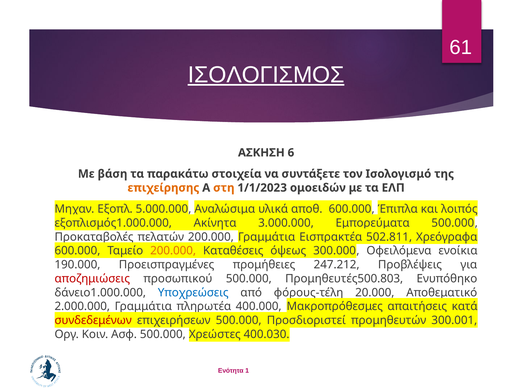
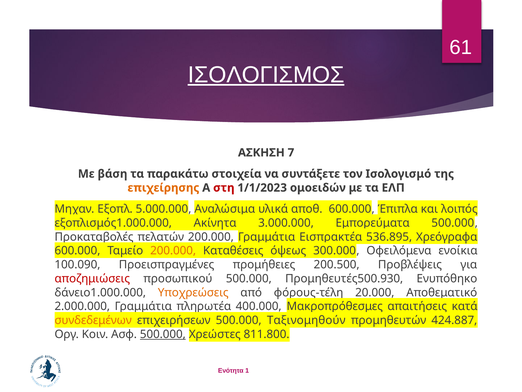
6: 6 -> 7 (291, 152)
στη colour: orange -> red (224, 188)
502.811: 502.811 -> 536.895 (389, 237)
190.000: 190.000 -> 100.090 (77, 264)
247.212: 247.212 -> 200.500 (337, 264)
Προμηθευτές500.803: Προμηθευτές500.803 -> Προμηθευτές500.930 (344, 278)
Υποχρεώσεις colour: blue -> orange (193, 292)
συνδεδεμένων colour: red -> orange (93, 320)
Προσδιοριστεί: Προσδιοριστεί -> Ταξινομηθούν (306, 320)
300.001: 300.001 -> 424.887 (454, 320)
500.000 underline: none -> present (163, 334)
400.030: 400.030 -> 811.800 (267, 334)
